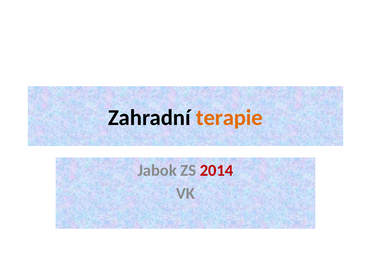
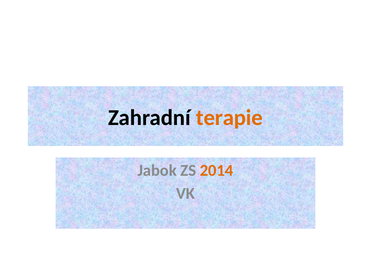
2014 colour: red -> orange (217, 171)
